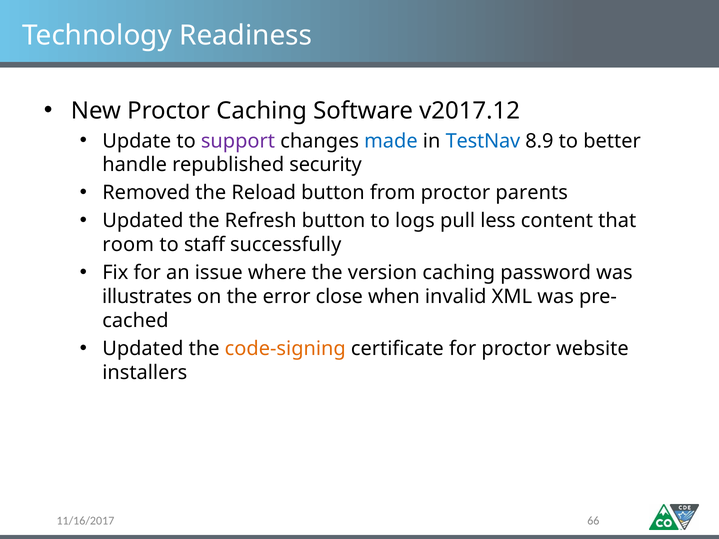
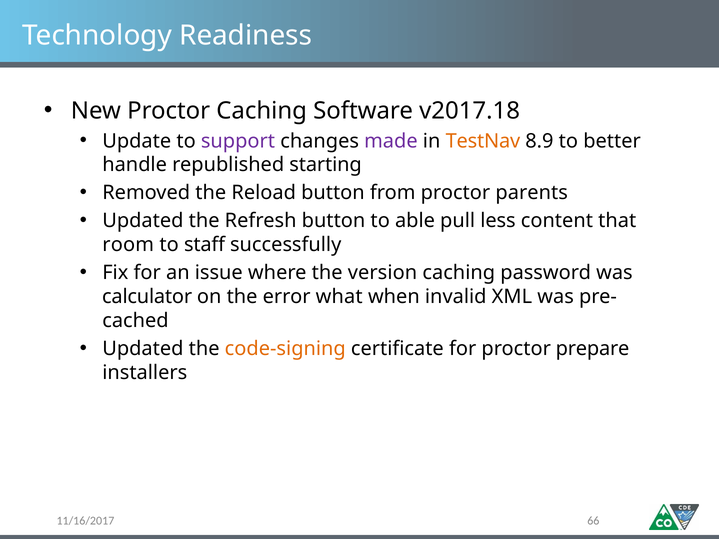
v2017.12: v2017.12 -> v2017.18 (470, 111)
made colour: blue -> purple (391, 141)
TestNav colour: blue -> orange (483, 141)
security: security -> starting (326, 165)
logs: logs -> able (415, 221)
illustrates: illustrates -> calculator (147, 297)
close: close -> what (339, 297)
website: website -> prepare (593, 349)
